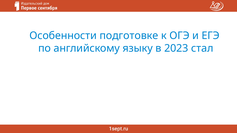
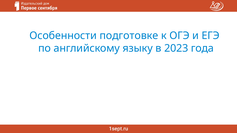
стал: стал -> года (202, 48)
